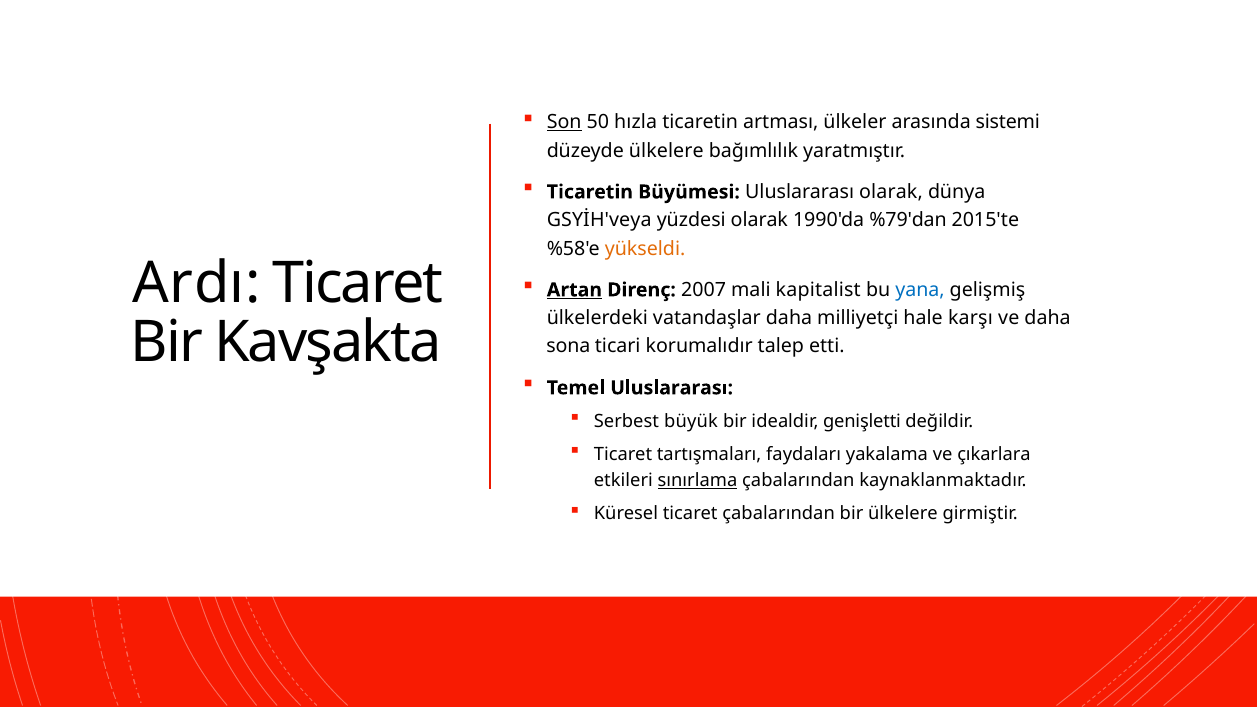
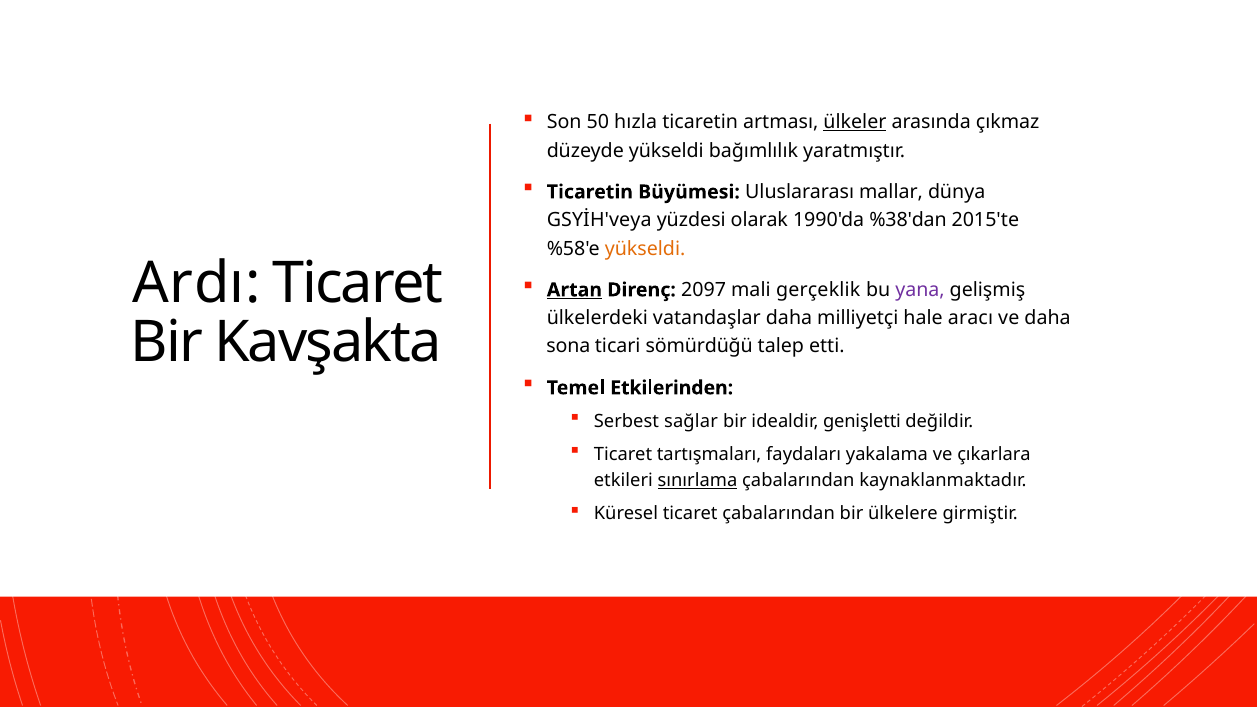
Son underline: present -> none (564, 122)
ülkeler underline: none -> present (855, 122)
sistemi: sistemi -> çıkmaz (1008, 122)
düzeyde ülkelere: ülkelere -> yükseldi (666, 151)
Uluslararası olarak: olarak -> mallar (891, 192)
%79'dan: %79'dan -> %38'dan (908, 220)
2007: 2007 -> 2097 (704, 290)
kapitalist: kapitalist -> gerçeklik (818, 290)
yana colour: blue -> purple (920, 290)
karşı: karşı -> aracı (970, 318)
korumalıdır: korumalıdır -> sömürdüğü (699, 347)
Temel Uluslararası: Uluslararası -> Etkilerinden (672, 388)
büyük: büyük -> sağlar (691, 422)
